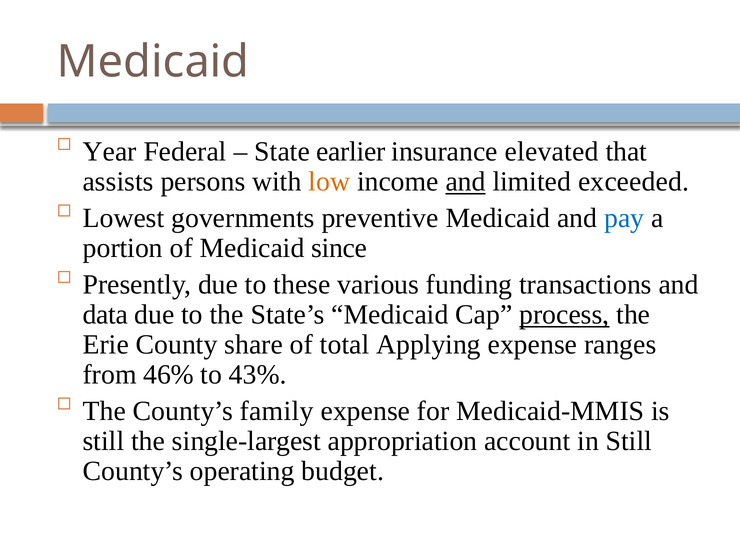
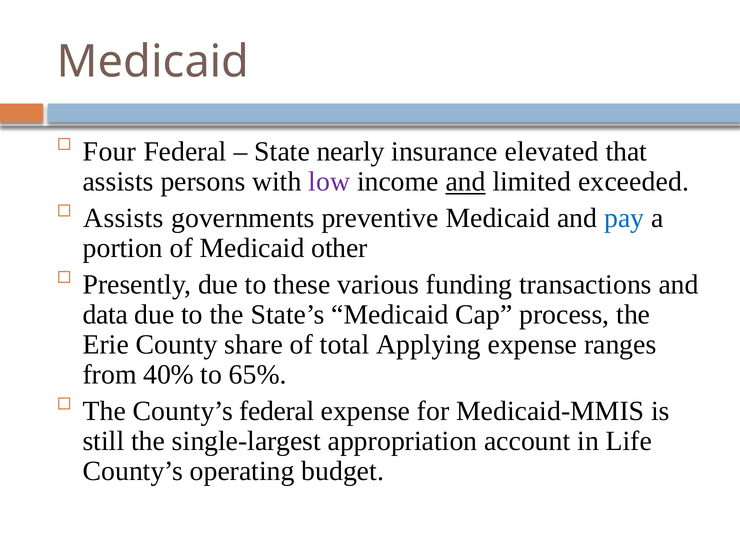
Year: Year -> Four (110, 152)
earlier: earlier -> nearly (351, 152)
low colour: orange -> purple (329, 182)
Lowest: Lowest -> Assists (123, 218)
since: since -> other (339, 248)
process underline: present -> none (564, 315)
46%: 46% -> 40% (169, 375)
43%: 43% -> 65% (258, 375)
County’s family: family -> federal (277, 411)
in Still: Still -> Life (629, 441)
